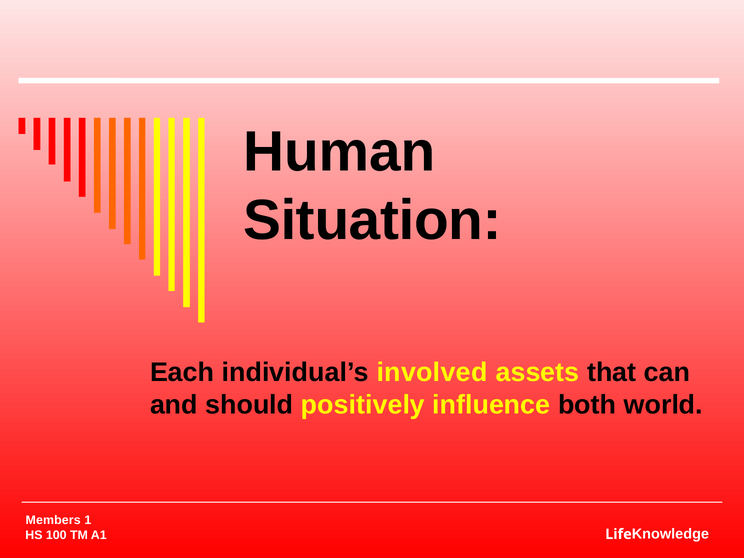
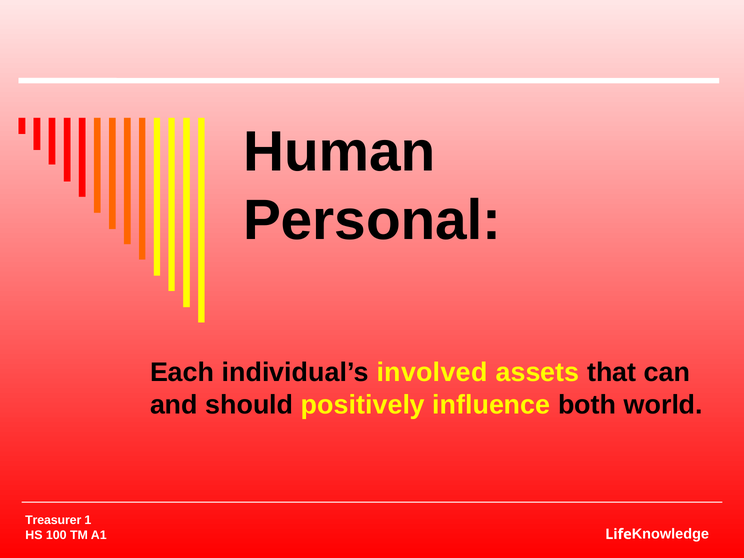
Situation: Situation -> Personal (372, 220)
Members: Members -> Treasurer (53, 520)
